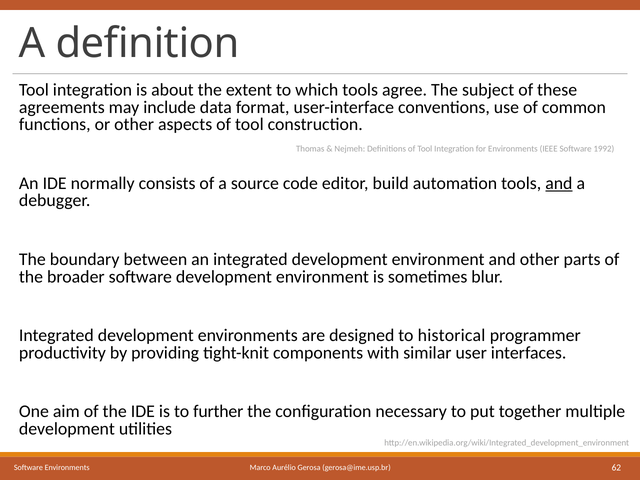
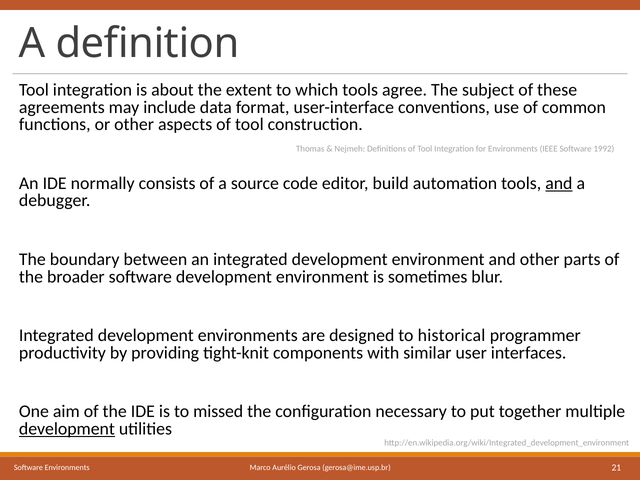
further: further -> missed (218, 412)
development underline: none -> present (67, 429)
62: 62 -> 21 (616, 468)
